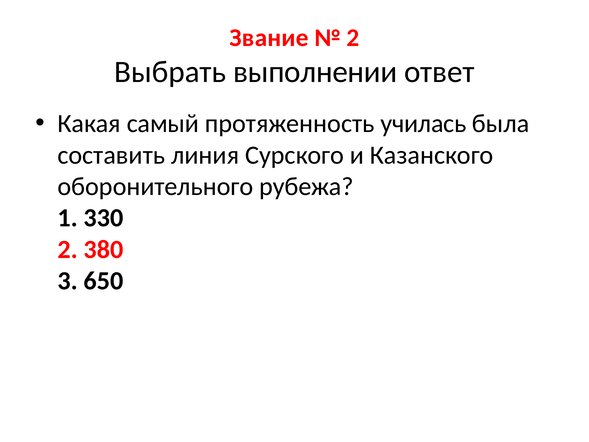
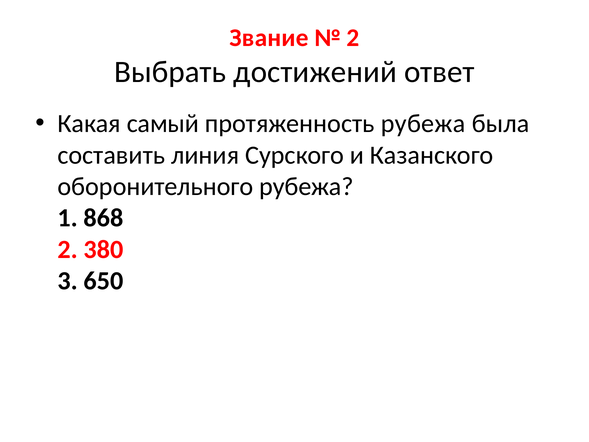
выполнении: выполнении -> достижений (315, 72)
протяженность училась: училась -> рубежа (423, 124)
330: 330 -> 868 (103, 218)
